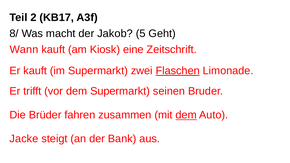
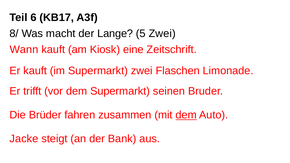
2: 2 -> 6 (33, 17)
Jakob: Jakob -> Lange (115, 34)
5 Geht: Geht -> Zwei (162, 34)
Flaschen underline: present -> none (178, 71)
